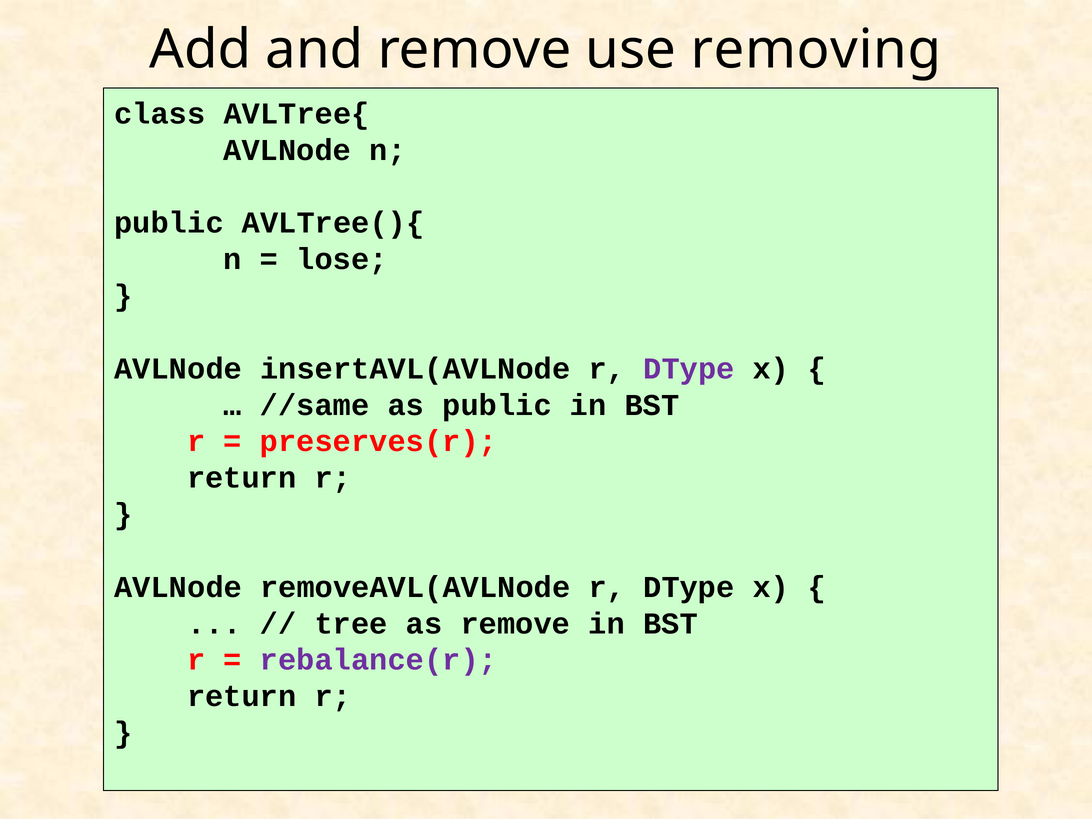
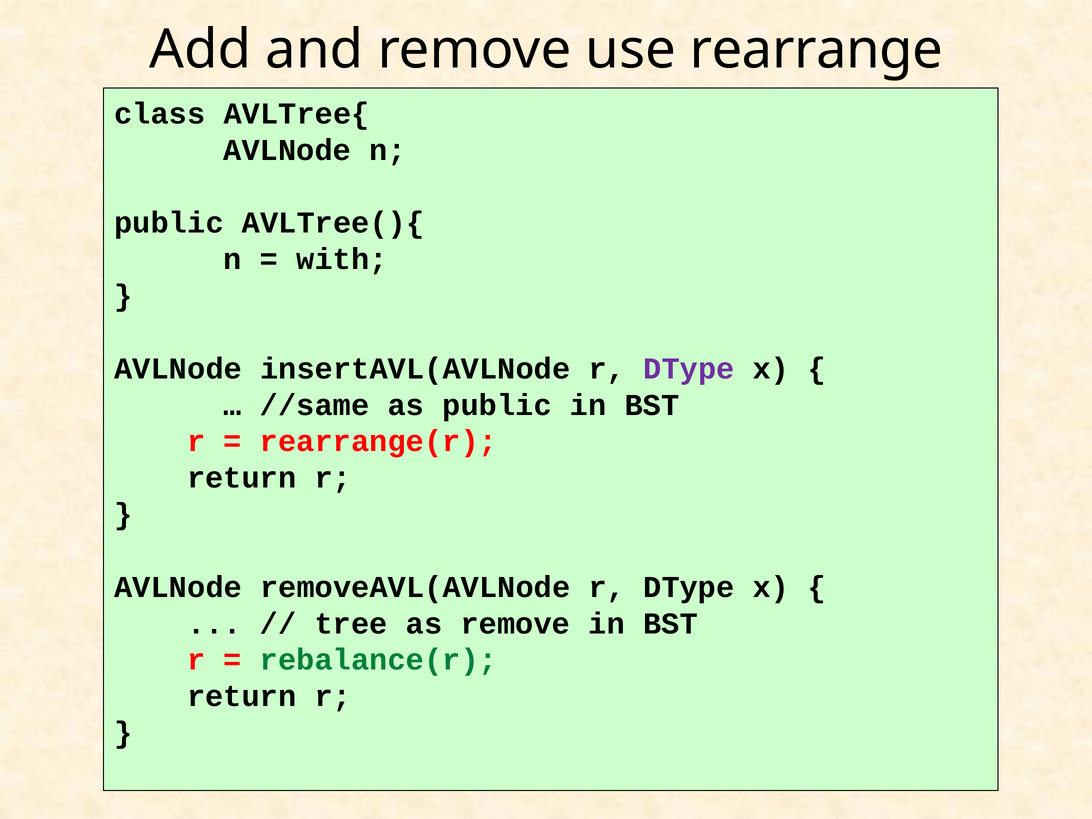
removing: removing -> rearrange (816, 50)
lose: lose -> with (342, 259)
preserves(r: preserves(r -> rearrange(r (379, 441)
rebalance(r colour: purple -> green (379, 660)
